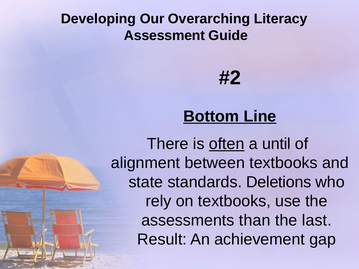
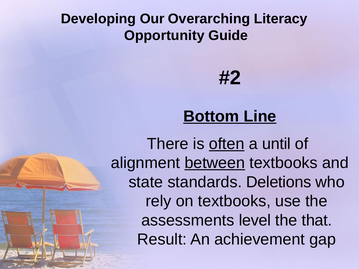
Assessment: Assessment -> Opportunity (164, 36)
between underline: none -> present (215, 163)
than: than -> level (255, 221)
last: last -> that (317, 221)
